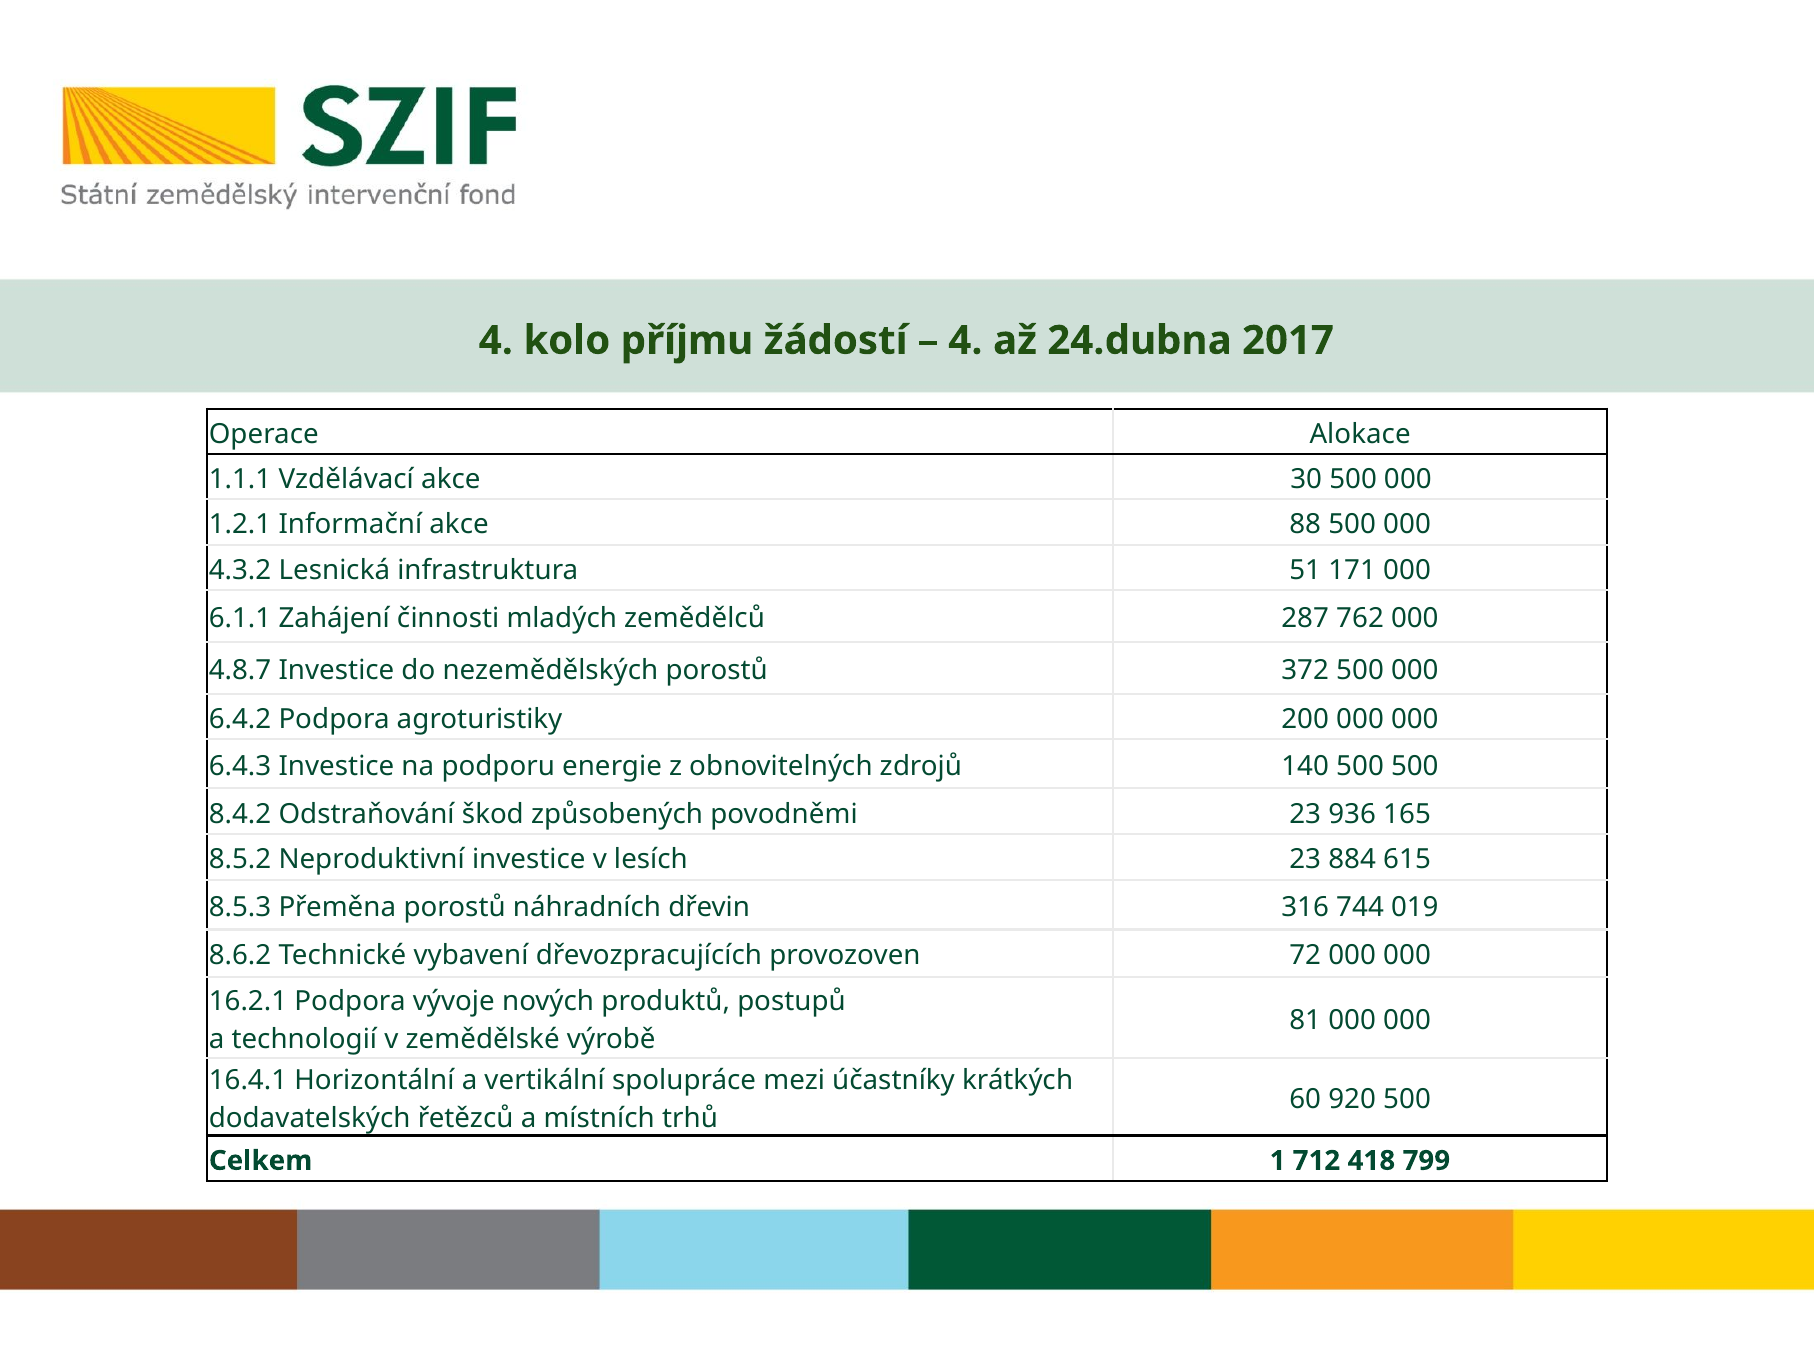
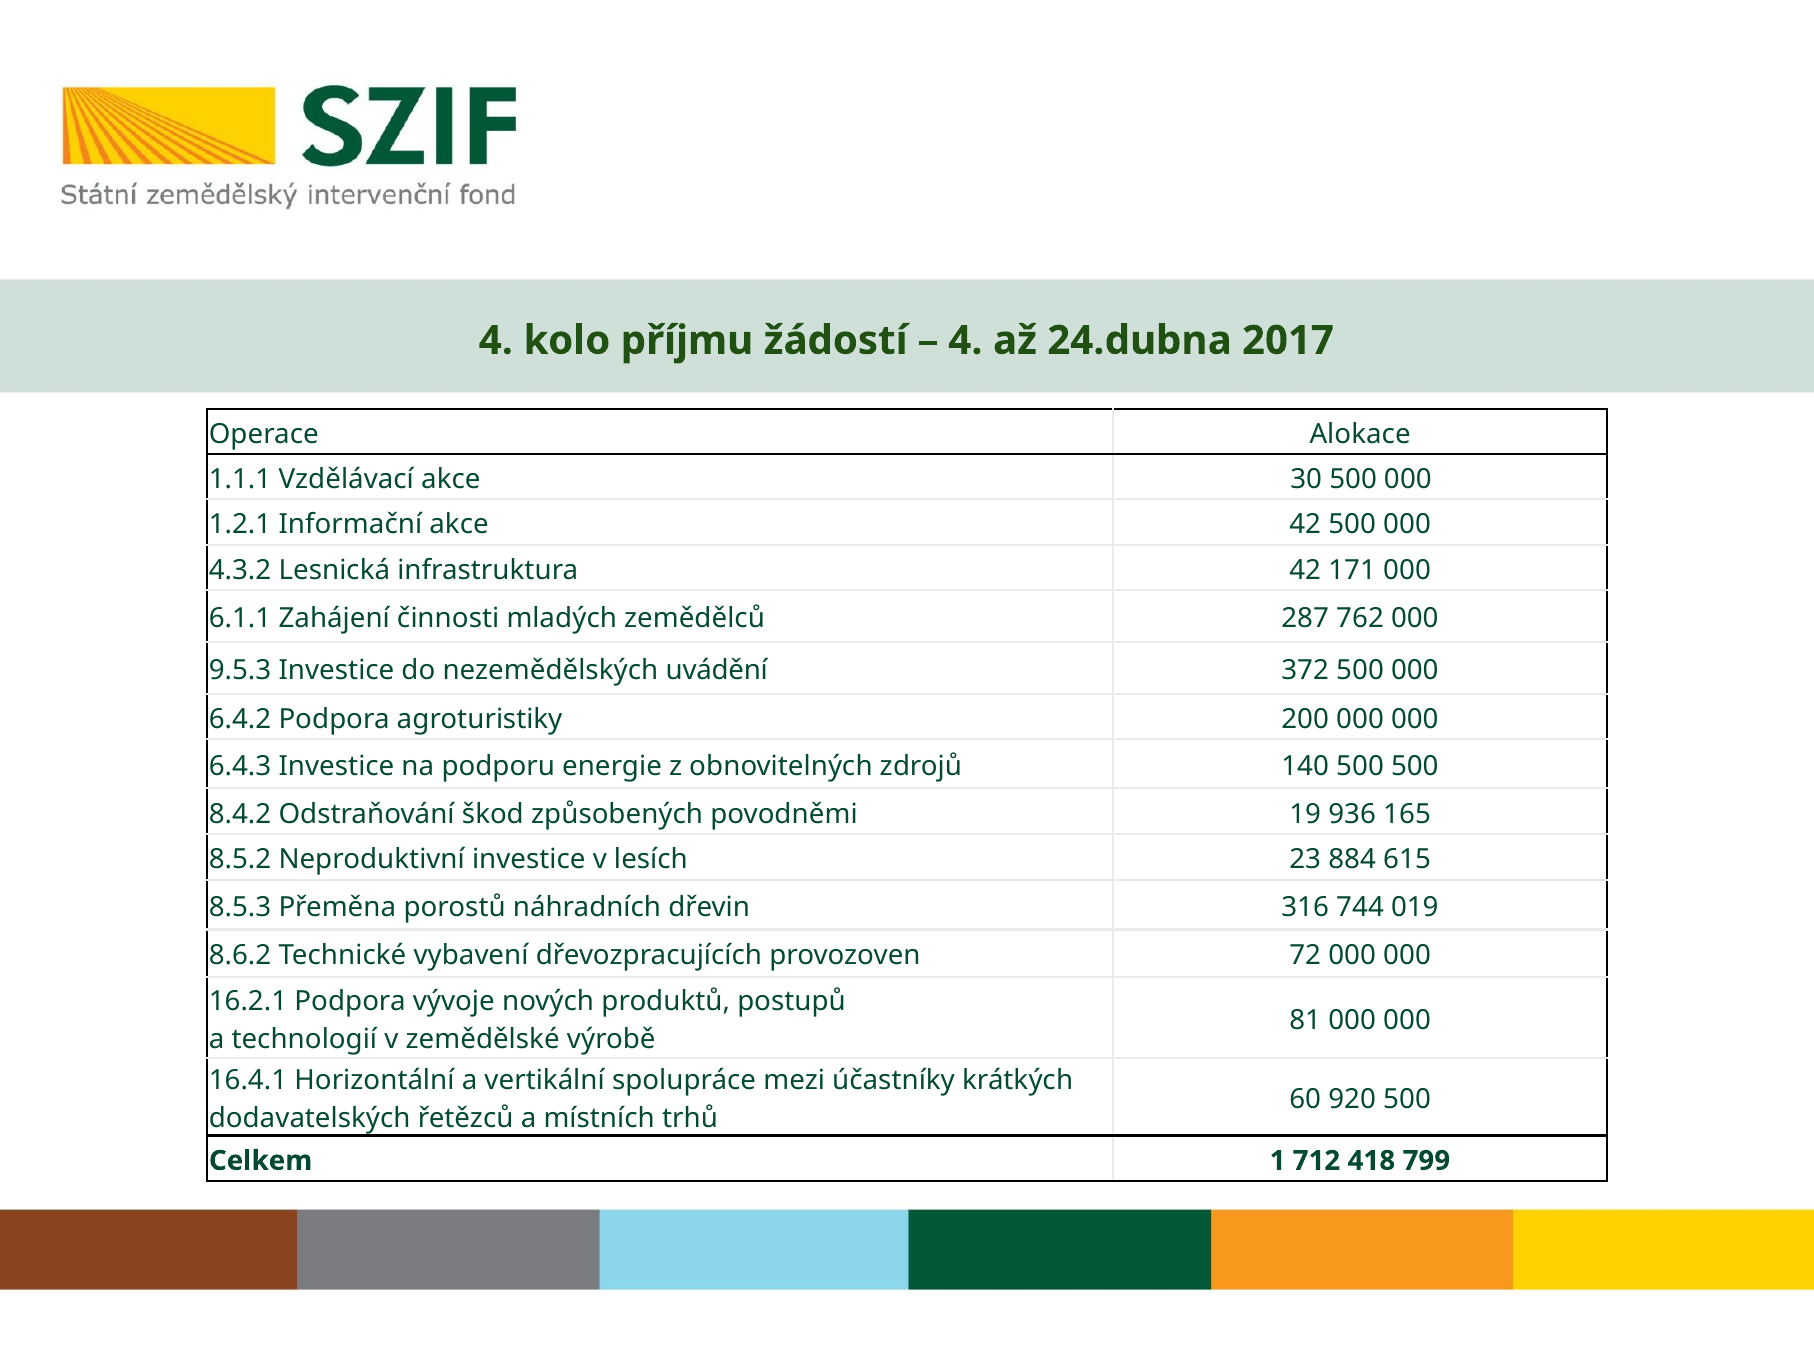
akce 88: 88 -> 42 (1305, 525)
infrastruktura 51: 51 -> 42 (1305, 570)
4.8.7: 4.8.7 -> 9.5.3 (240, 670)
nezemědělských porostů: porostů -> uvádění (717, 670)
povodněmi 23: 23 -> 19 (1305, 814)
